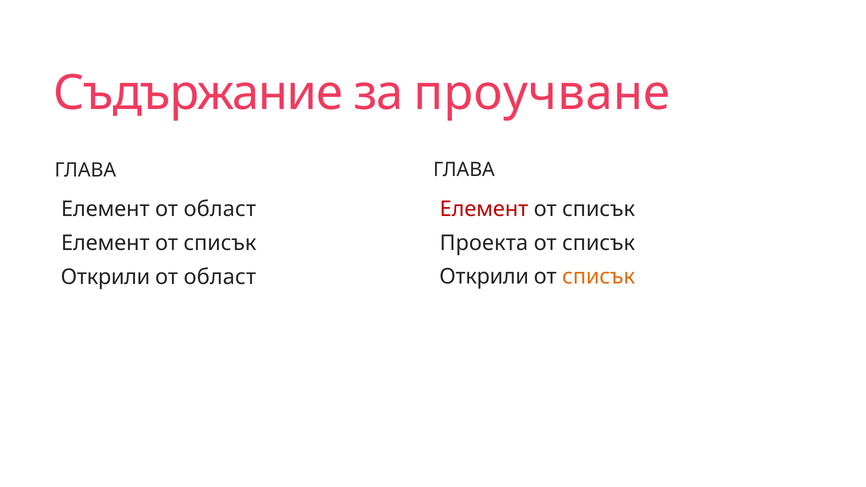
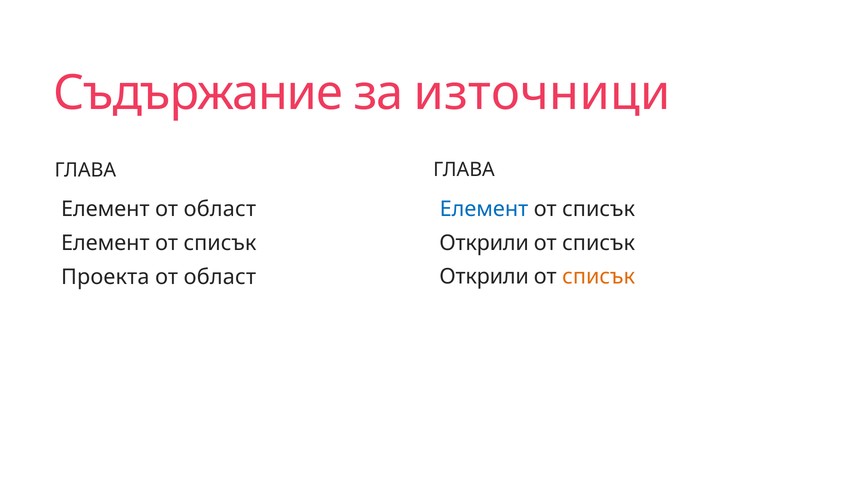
проучване: проучване -> източници (542, 93)
Елемент colour: red -> blue (484, 209)
Проекта: Проекта -> Открили (484, 243)
Открили: Открили -> Проекта (105, 277)
